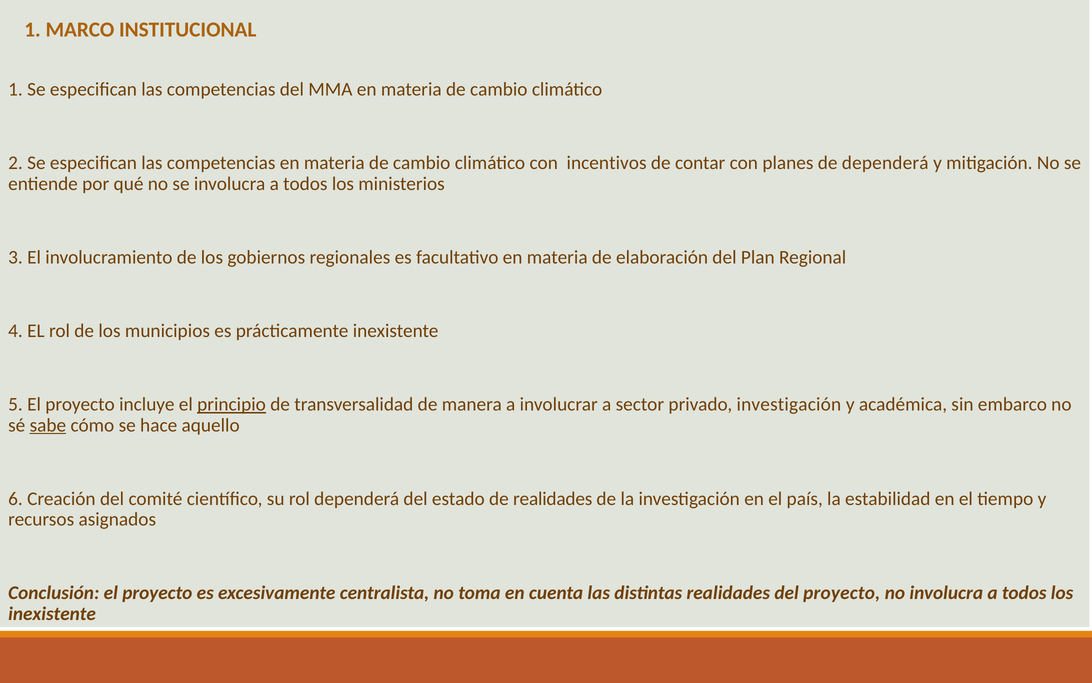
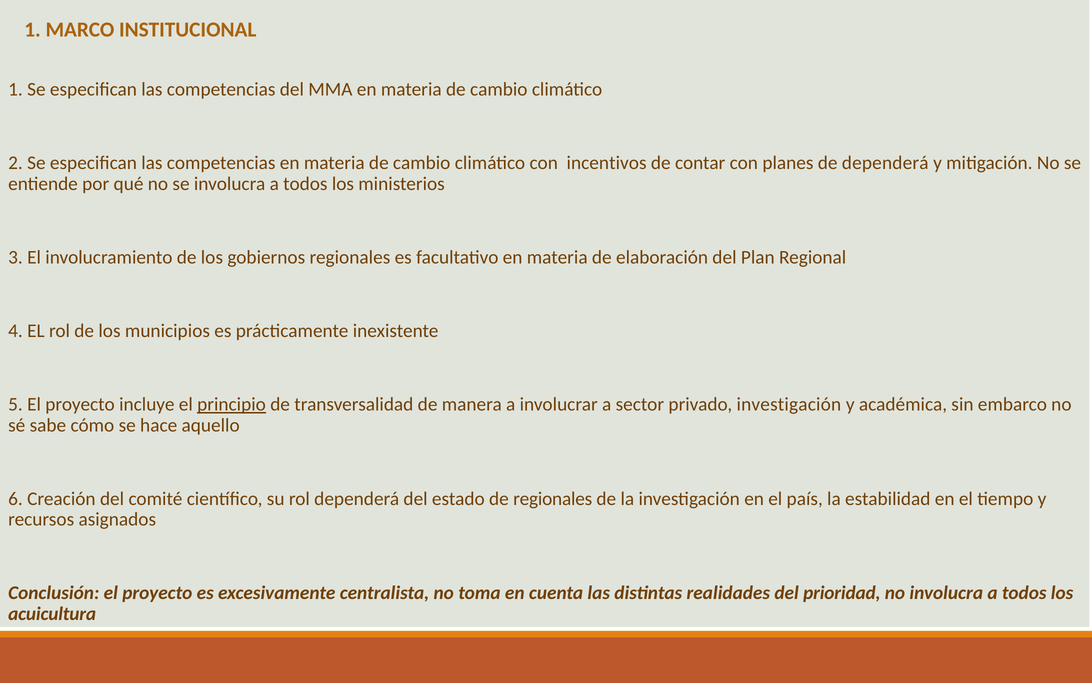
sabe underline: present -> none (48, 425)
de realidades: realidades -> regionales (553, 498)
del proyecto: proyecto -> prioridad (842, 593)
inexistente: inexistente -> acuicultura (52, 613)
